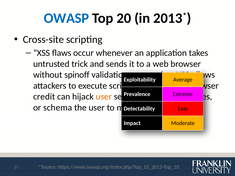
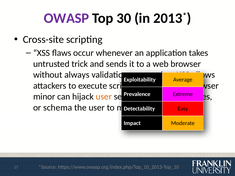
OWASP colour: blue -> purple (66, 18)
20: 20 -> 30 (124, 18)
spinoff: spinoff -> always (77, 75)
credit: credit -> minor (44, 97)
